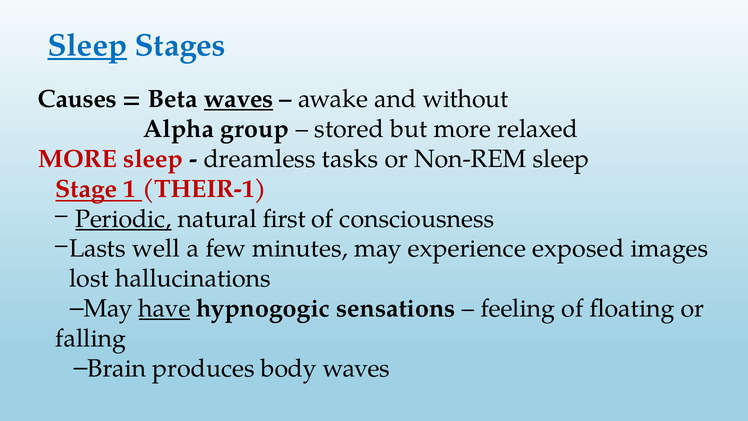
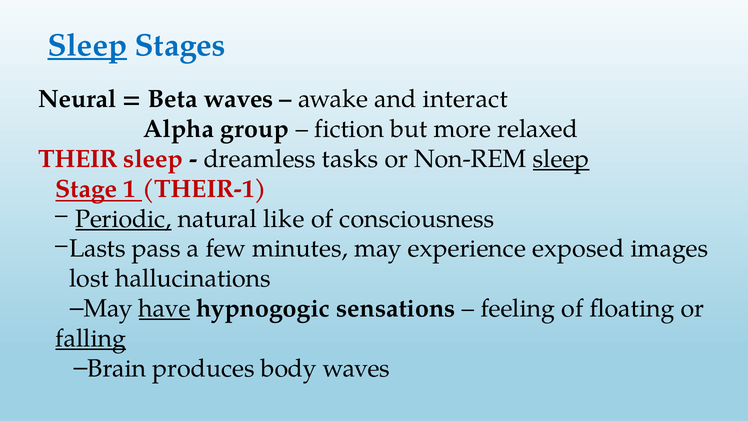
Causes: Causes -> Neural (77, 99)
waves underline: present -> none (239, 99)
without: without -> interact (465, 99)
stored: stored -> fiction (349, 129)
MORE: MORE -> THEIR (78, 159)
sleep underline: none -> present (561, 159)
first: first -> like (284, 219)
well: well -> pass (156, 249)
falling underline: none -> present (91, 338)
